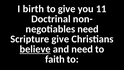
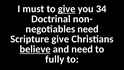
birth: birth -> must (33, 9)
give underline: none -> present (67, 9)
11: 11 -> 34 (101, 9)
faith: faith -> fully (55, 59)
